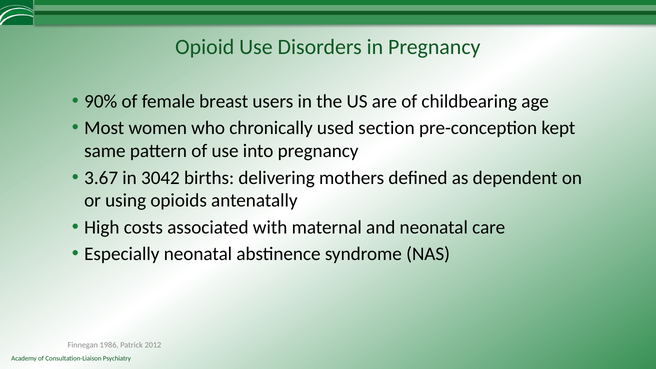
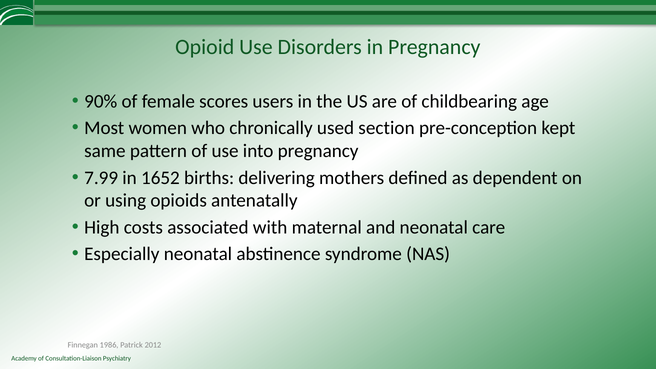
breast: breast -> scores (224, 101)
3.67: 3.67 -> 7.99 (101, 178)
3042: 3042 -> 1652 (160, 178)
